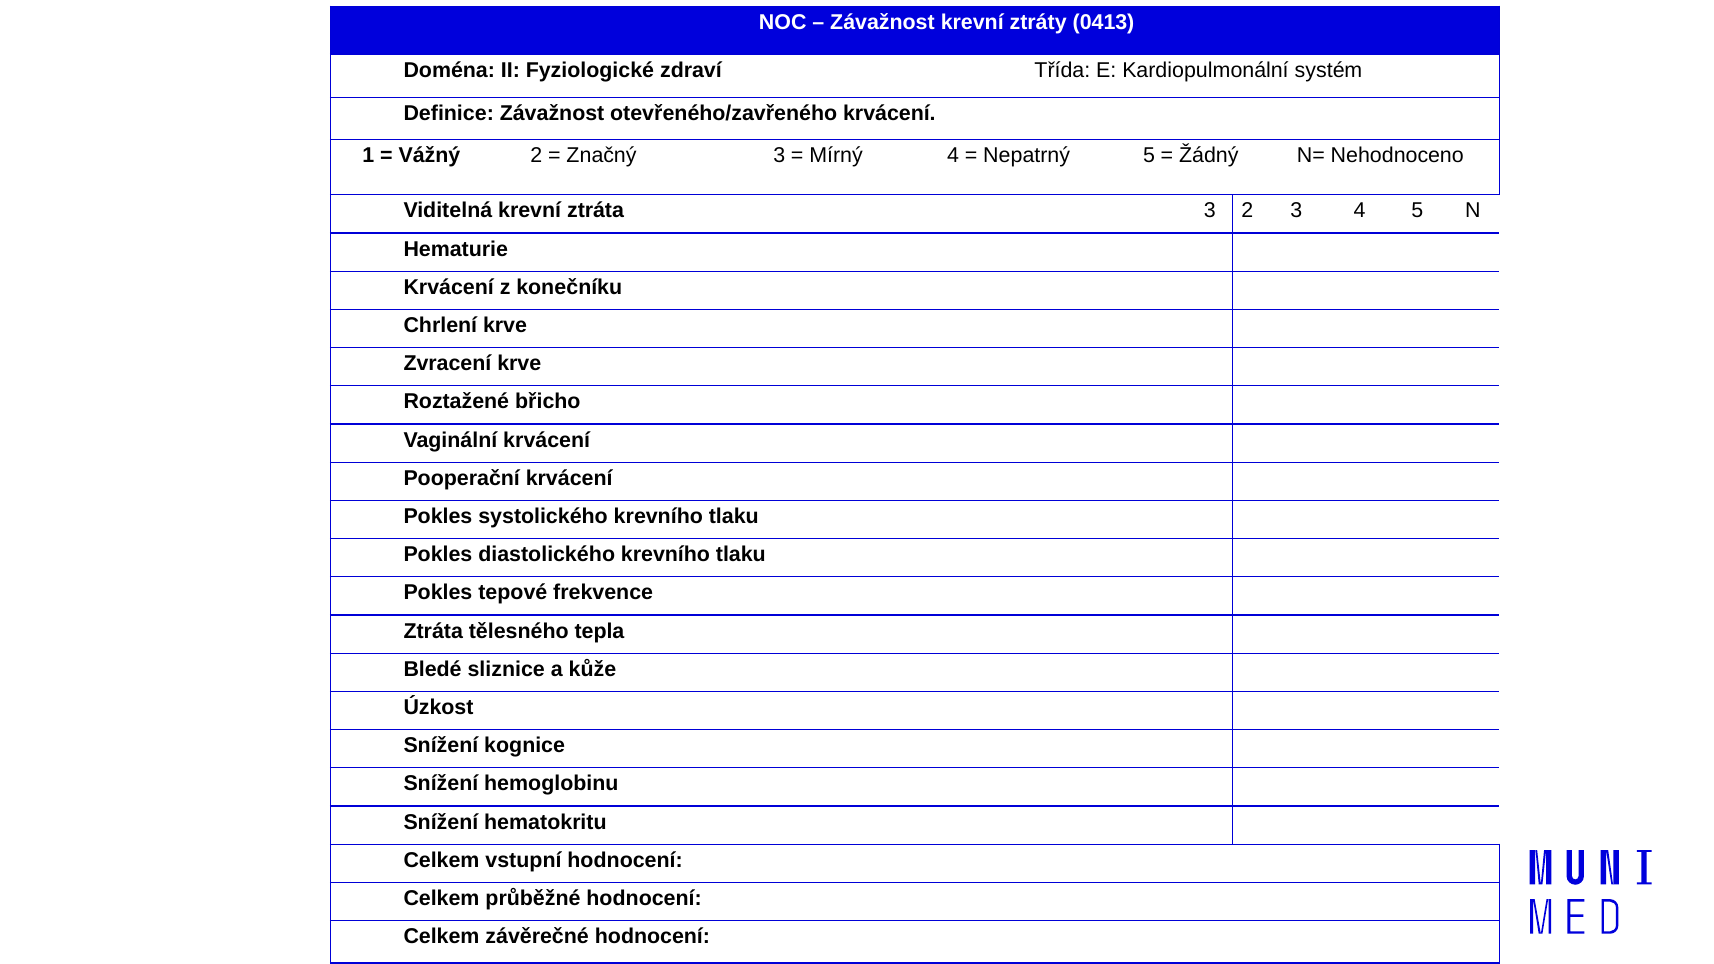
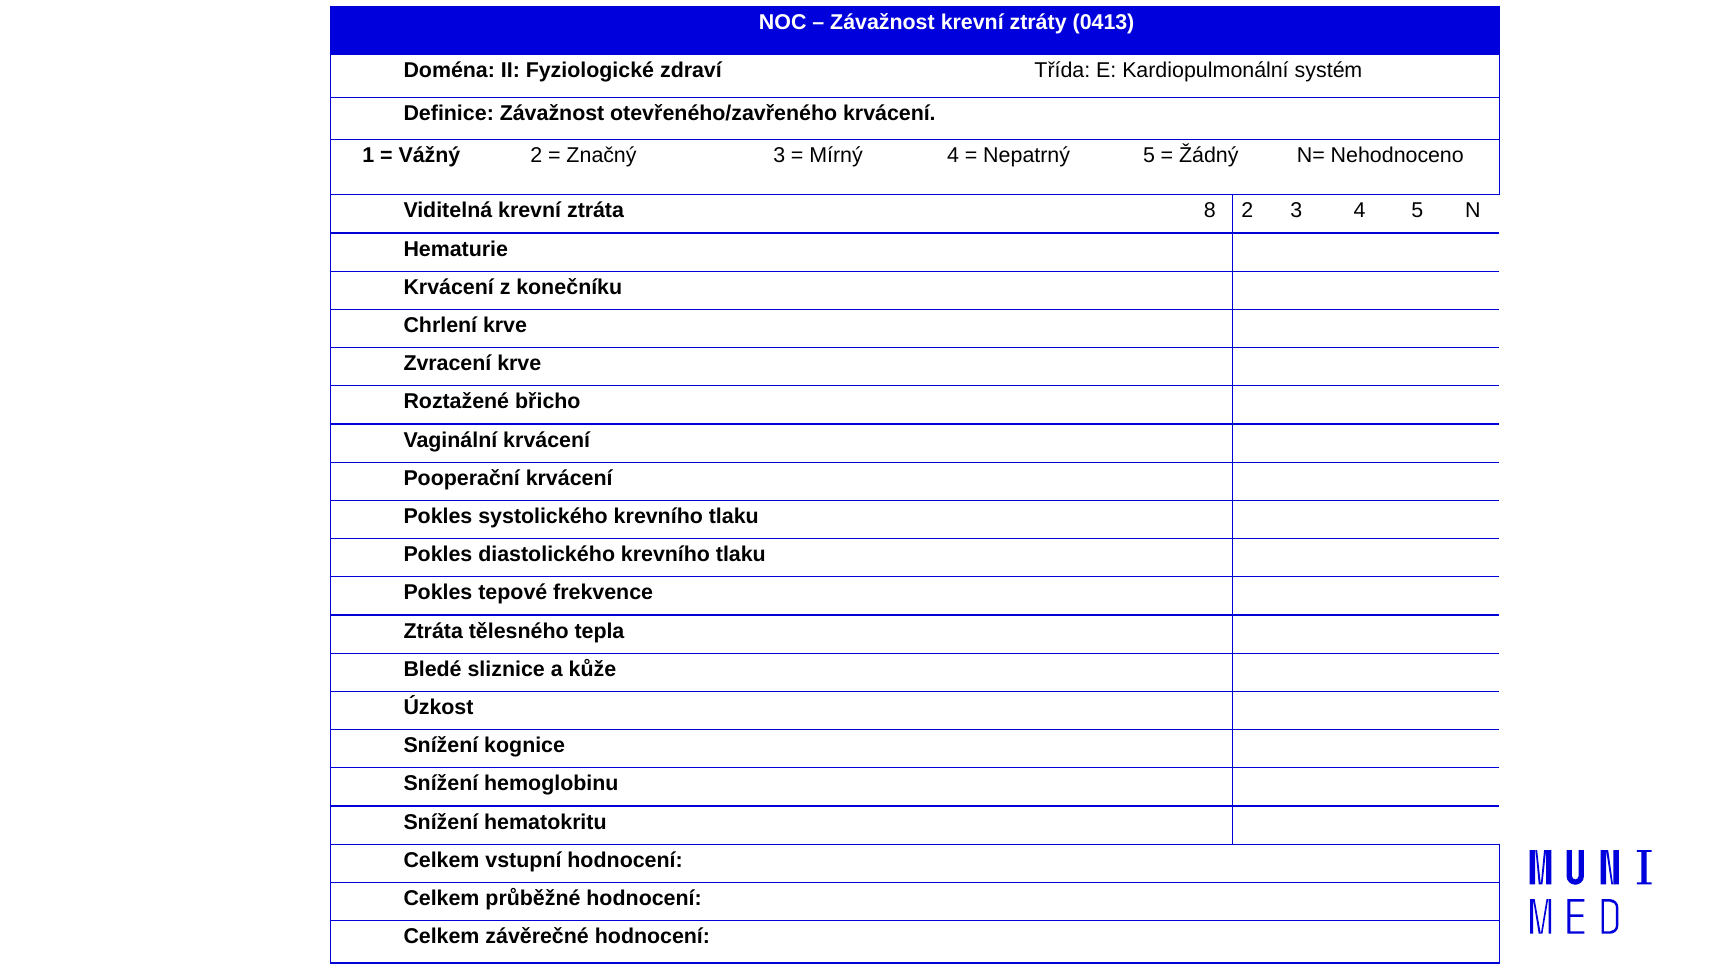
ztráta 3: 3 -> 8 (1210, 211)
